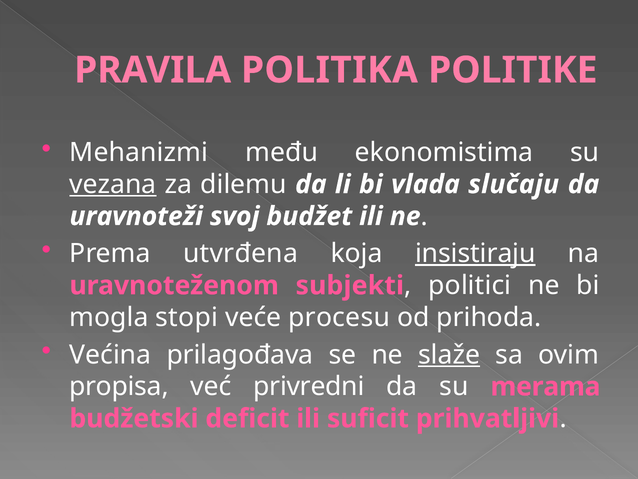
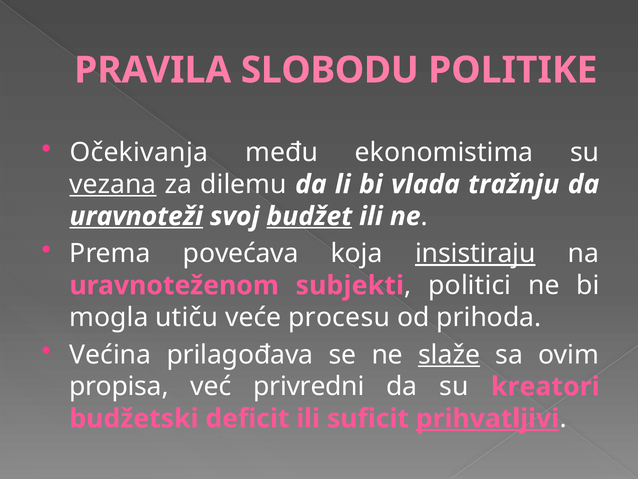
POLITIKA: POLITIKA -> SLOBODU (330, 70)
Mehanizmi: Mehanizmi -> Očekivanja (139, 152)
slučaju: slučaju -> tražnju (514, 184)
uravnoteži underline: none -> present (136, 216)
budžet underline: none -> present (309, 216)
utvrđena: utvrđena -> povećava (241, 253)
stopi: stopi -> utiču (187, 317)
merama: merama -> kreatori (545, 386)
prihvatljivi underline: none -> present (487, 418)
